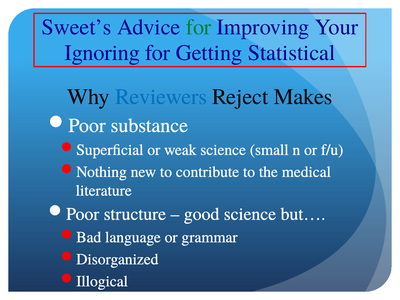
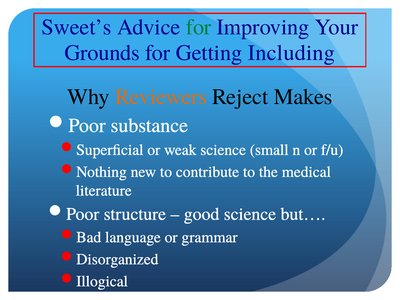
Ignoring: Ignoring -> Grounds (102, 53)
Statistical: Statistical -> Including (291, 53)
Reviewers colour: blue -> orange (161, 97)
